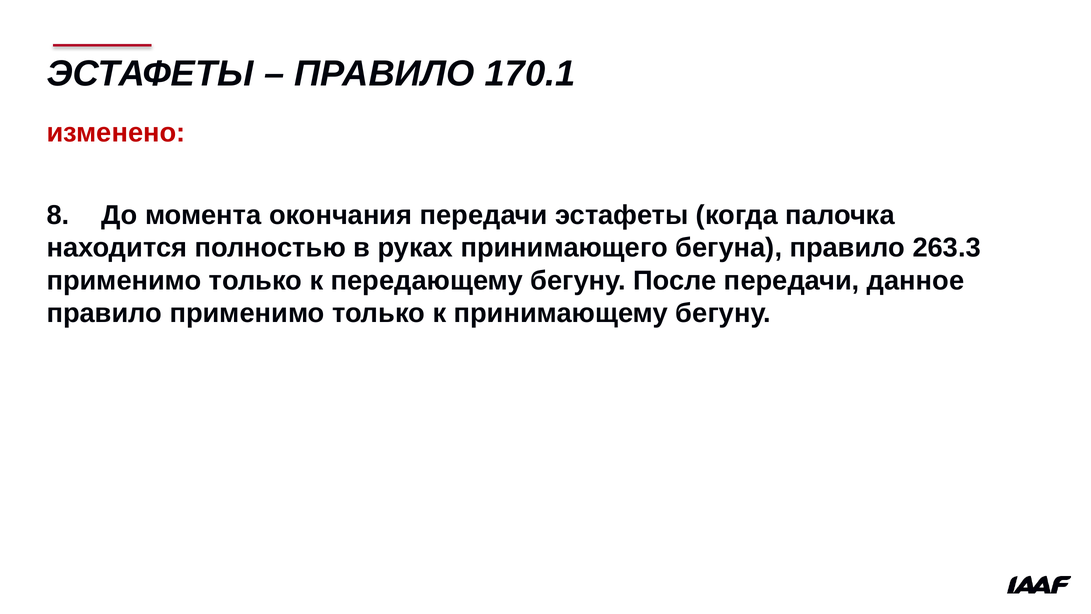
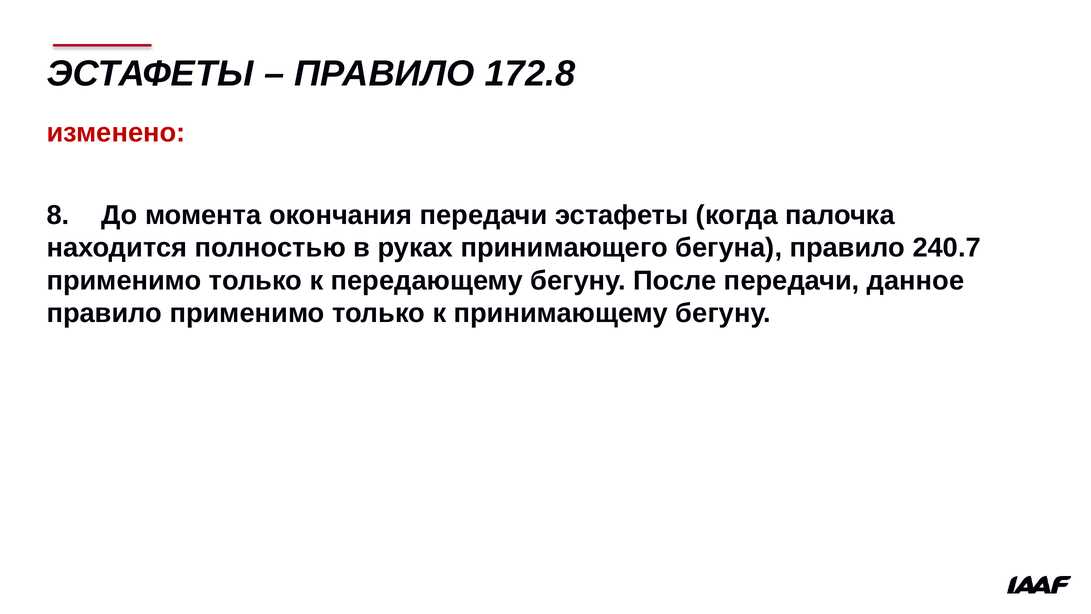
170.1: 170.1 -> 172.8 (530, 74)
263.3: 263.3 -> 240.7 (947, 248)
